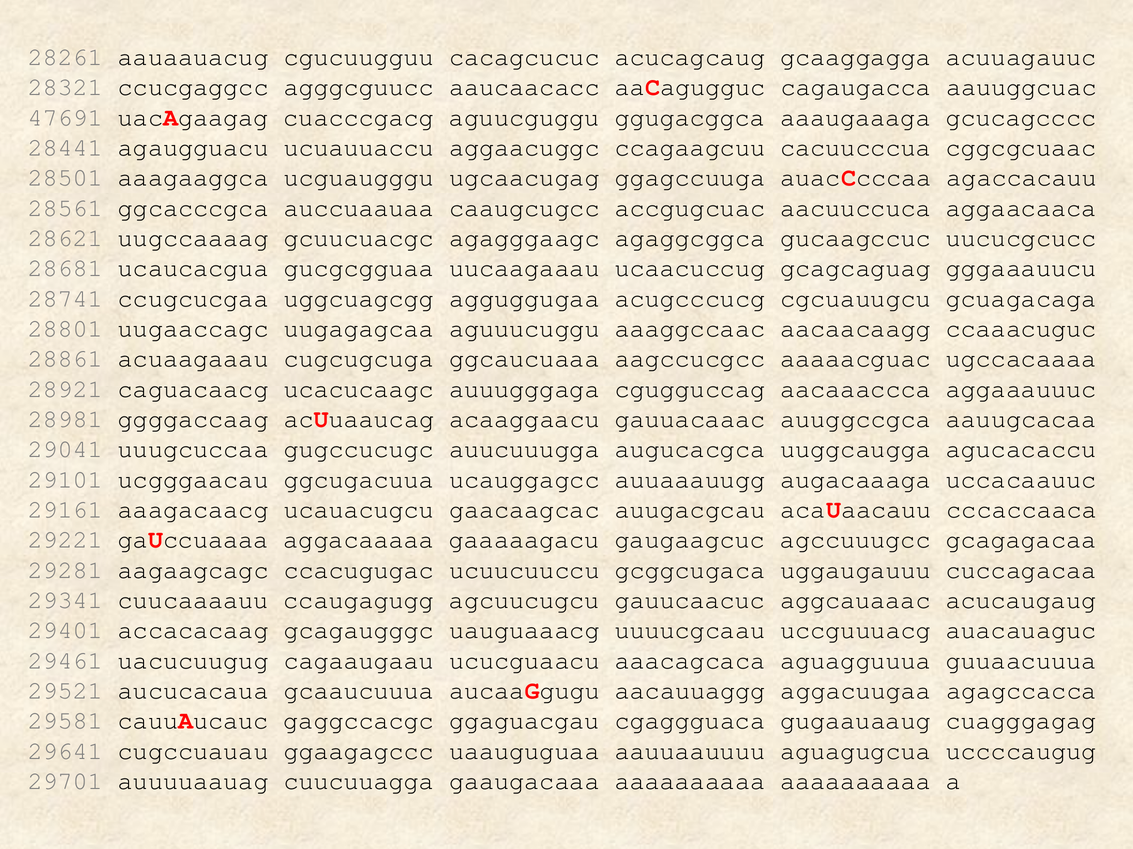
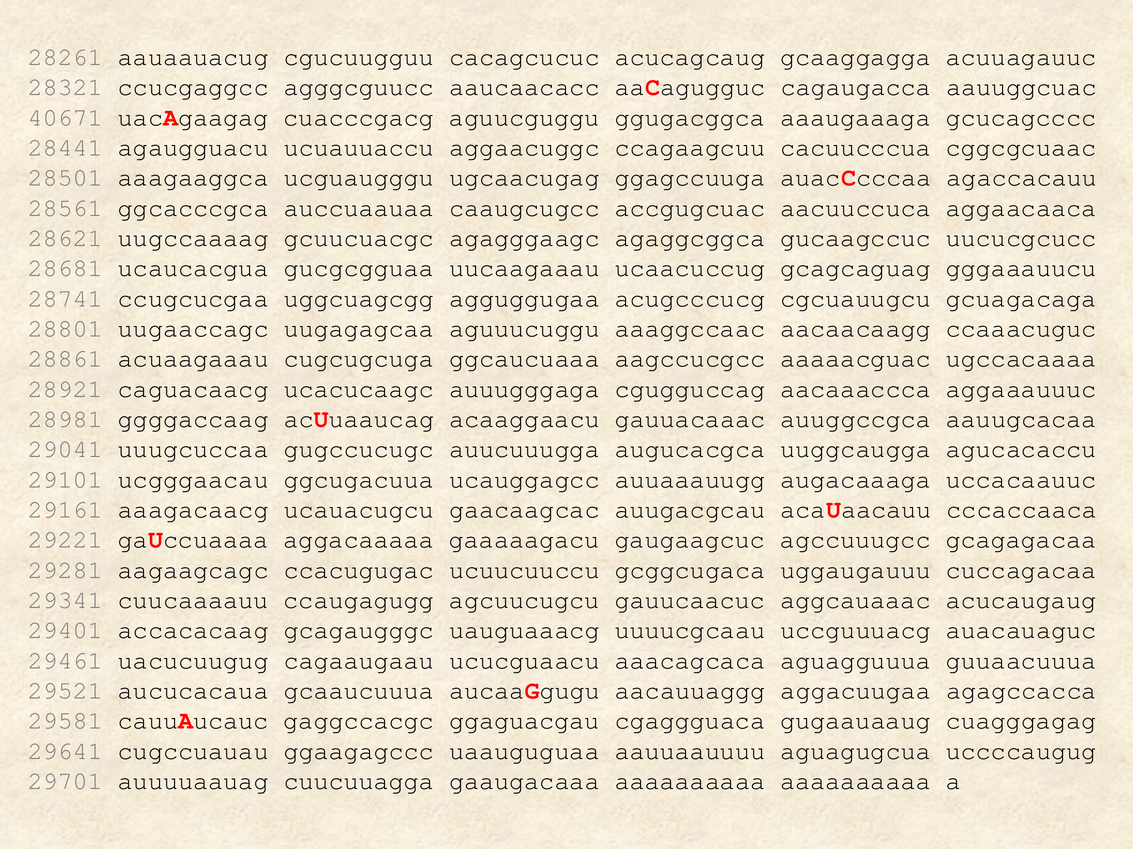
47691: 47691 -> 40671 (65, 117)
